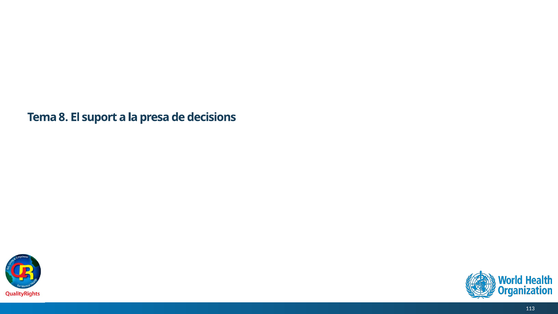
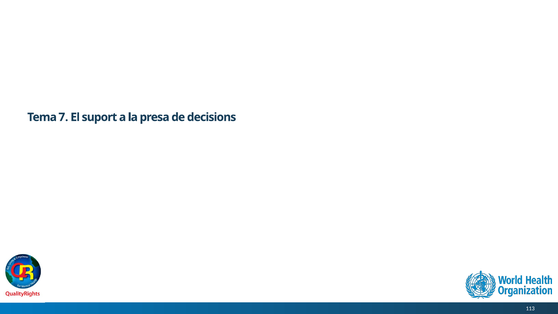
8: 8 -> 7 (63, 117)
